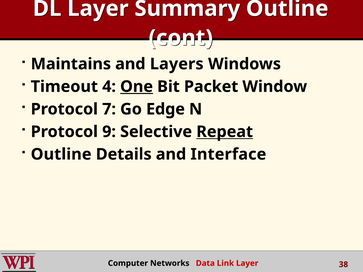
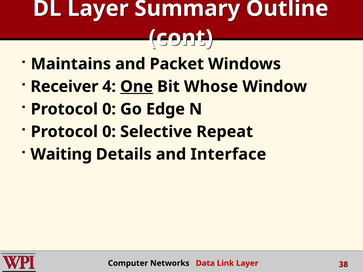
Layers: Layers -> Packet (177, 64)
Timeout: Timeout -> Receiver (64, 87)
Packet: Packet -> Whose (211, 87)
7: 7 -> 0 (109, 109)
9: 9 -> 0 (109, 132)
Repeat underline: present -> none (225, 132)
Outline: Outline -> Waiting (61, 154)
